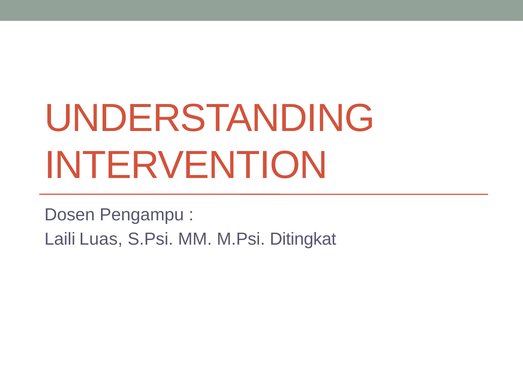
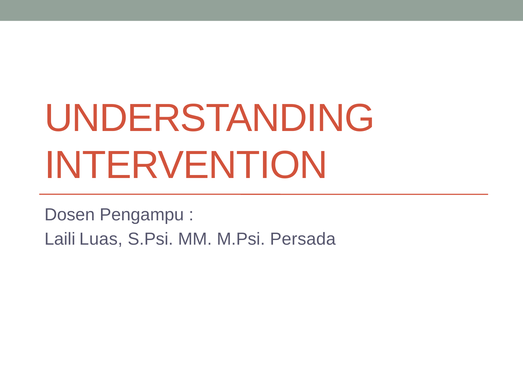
Ditingkat: Ditingkat -> Persada (303, 239)
